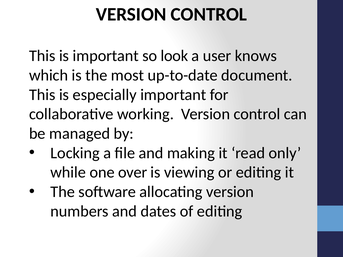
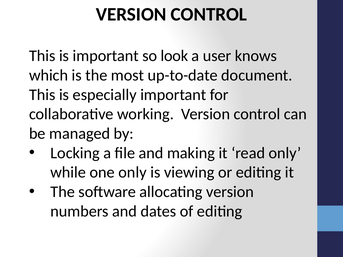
one over: over -> only (132, 173)
